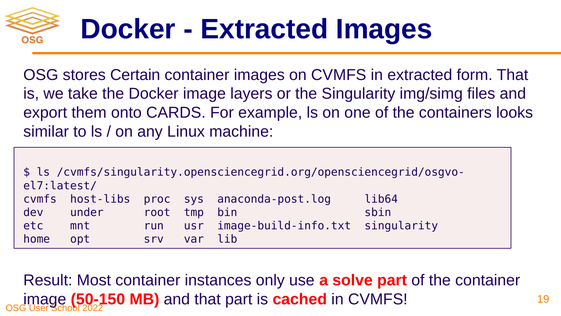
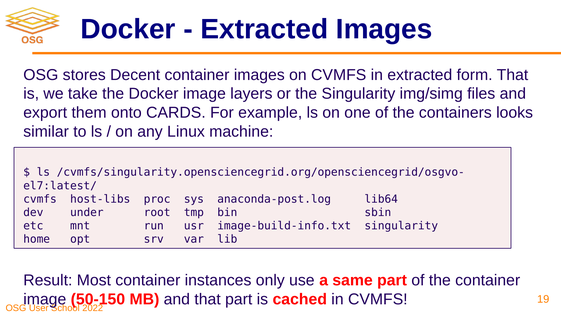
Certain: Certain -> Decent (135, 75)
solve: solve -> same (353, 280)
